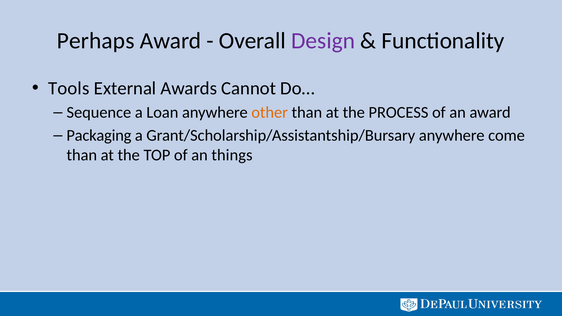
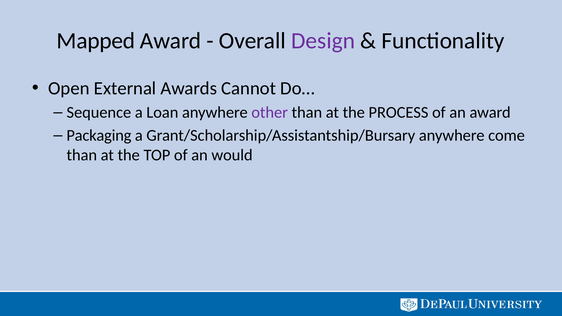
Perhaps: Perhaps -> Mapped (96, 41)
Tools: Tools -> Open (69, 88)
other colour: orange -> purple (270, 113)
things: things -> would (232, 155)
